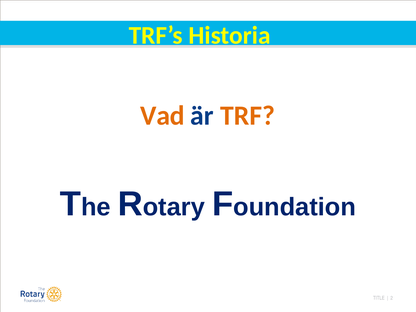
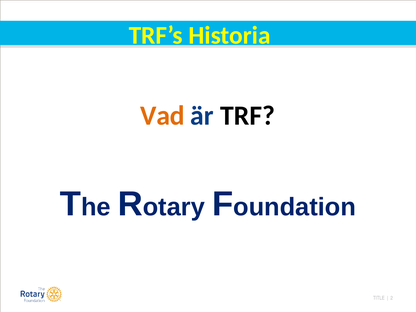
TRF colour: orange -> black (248, 116)
